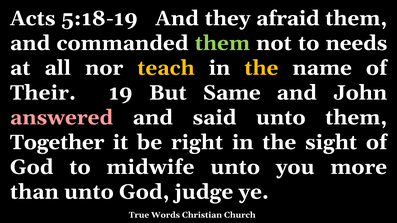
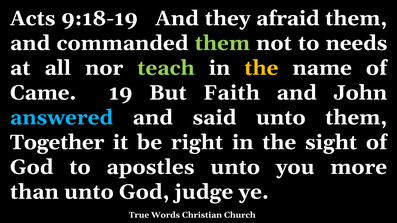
5:18-19: 5:18-19 -> 9:18-19 (100, 18)
teach colour: yellow -> light green (166, 68)
Their: Their -> Came (43, 93)
Same: Same -> Faith (232, 93)
answered colour: pink -> light blue (62, 118)
midwife: midwife -> apostles (150, 167)
